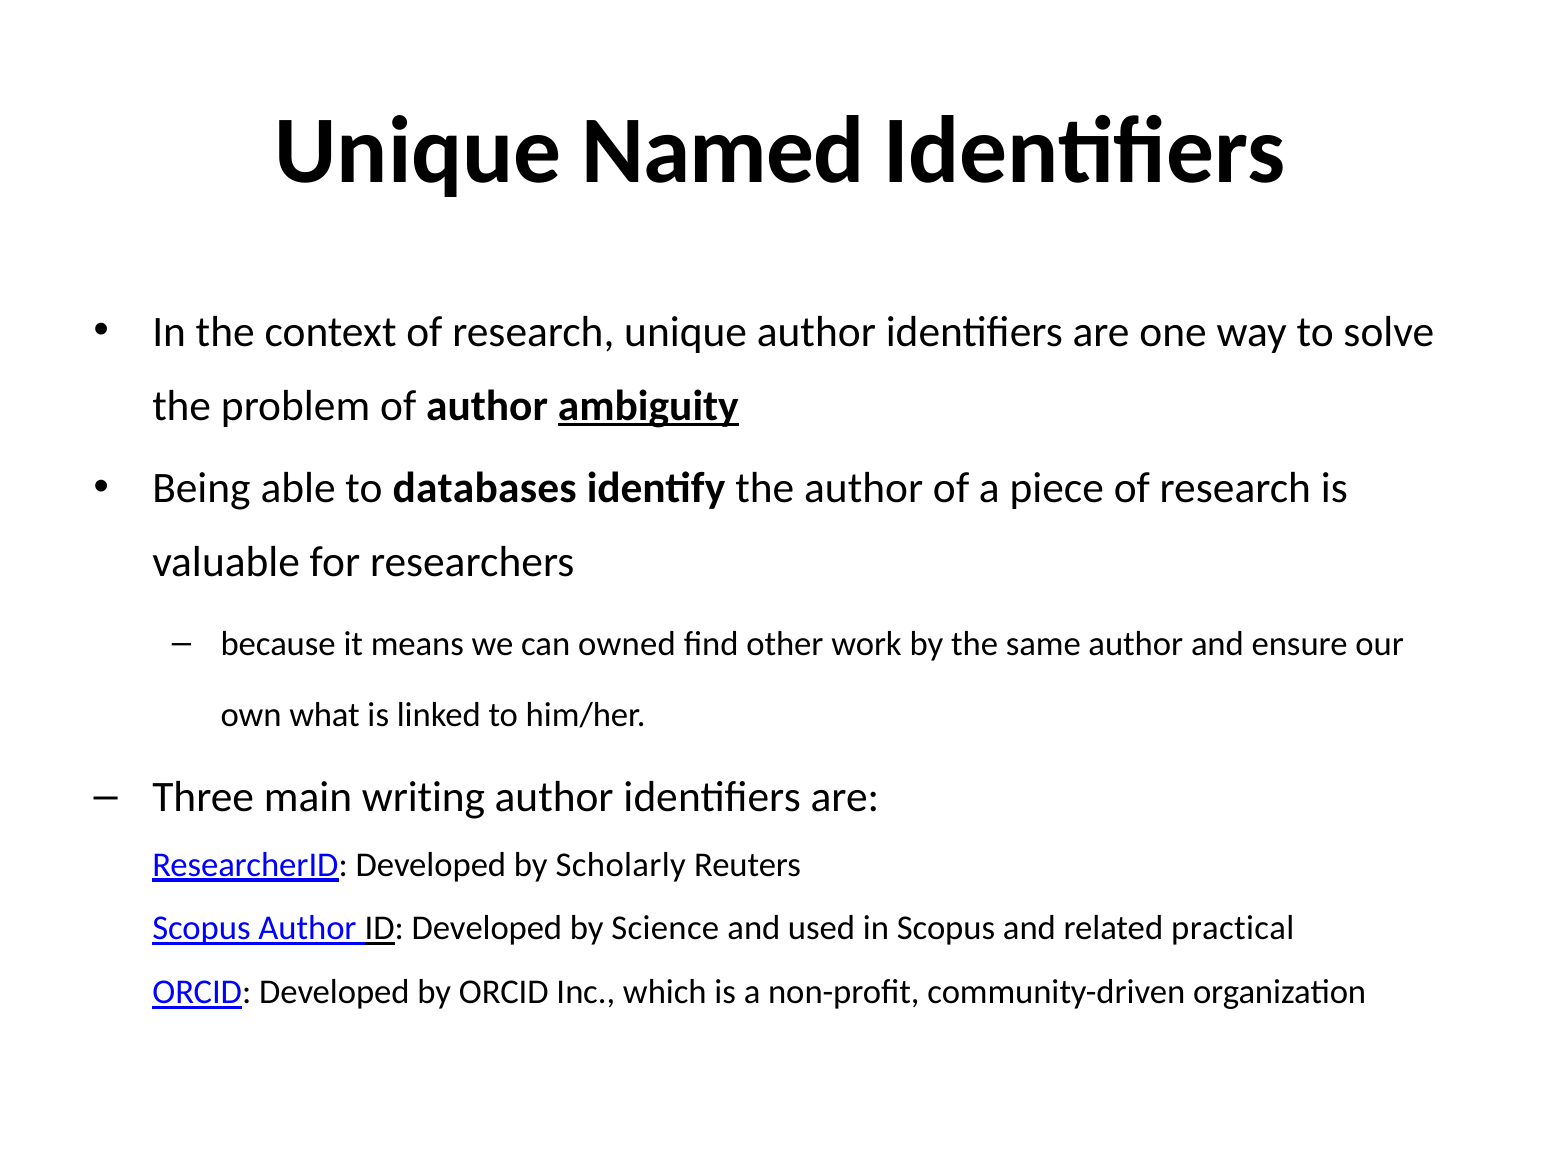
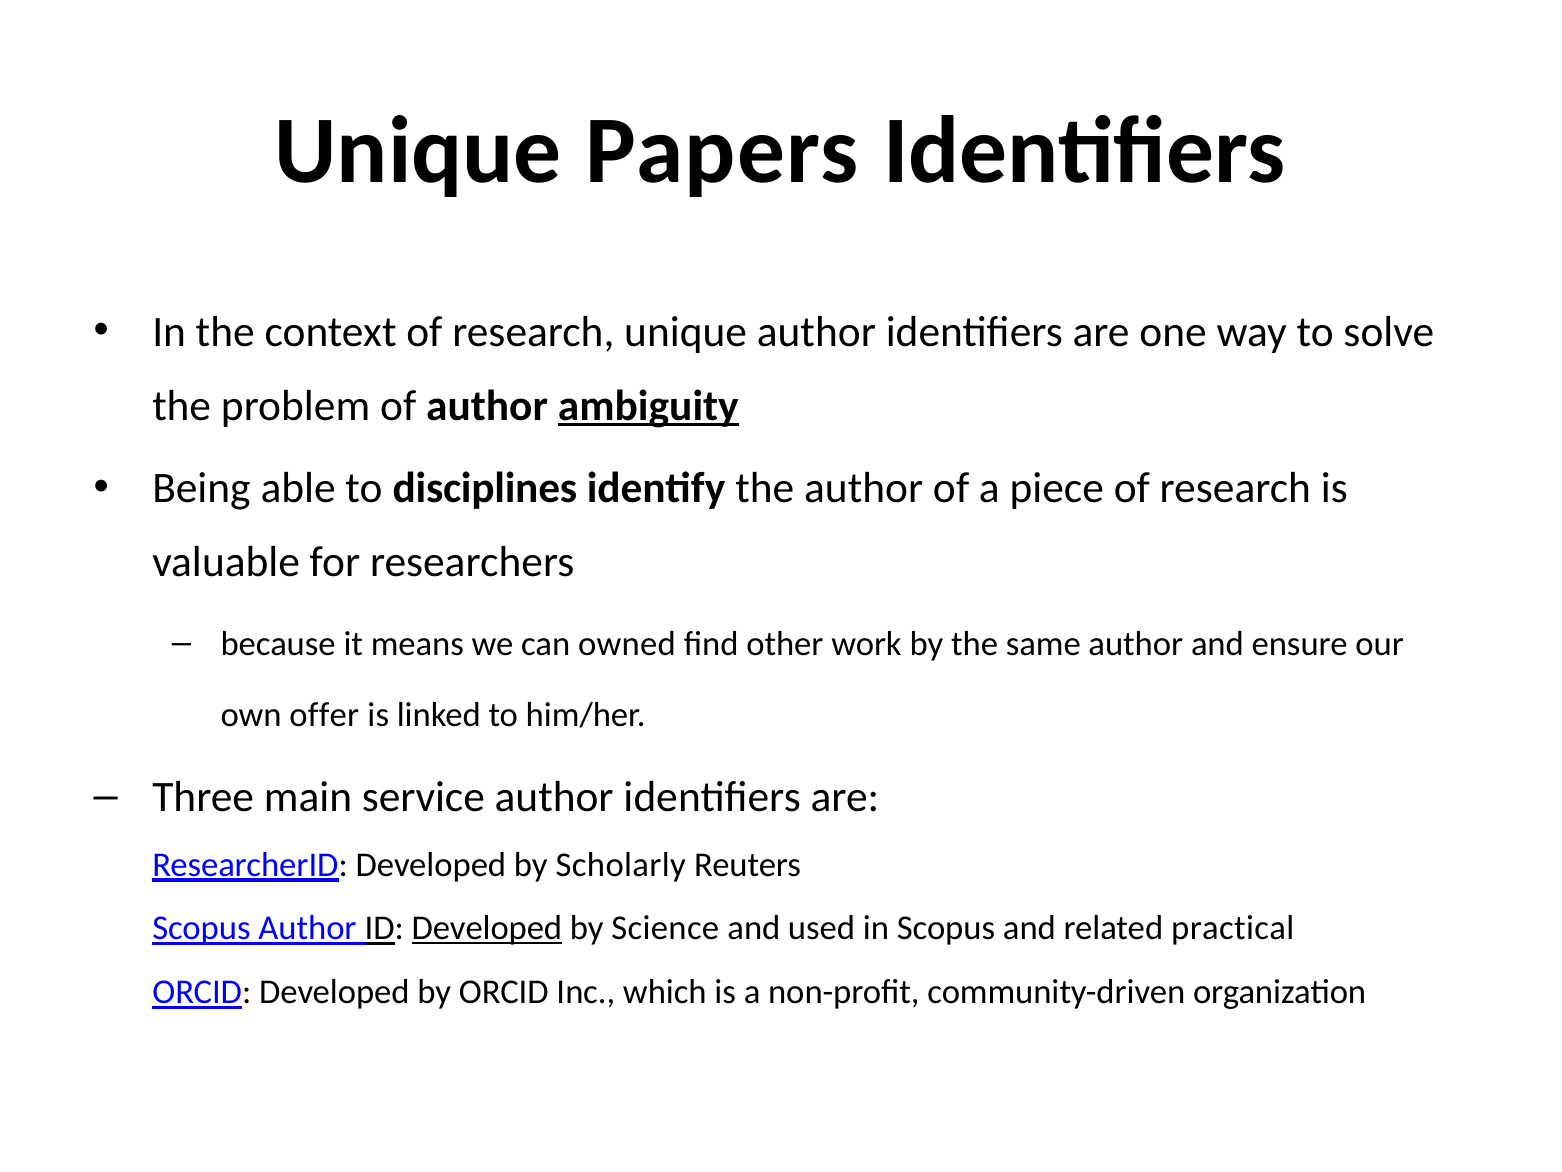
Named: Named -> Papers (722, 151)
databases: databases -> disciplines (485, 488)
what: what -> offer (324, 715)
writing: writing -> service (423, 797)
Developed underline: none -> present (487, 928)
